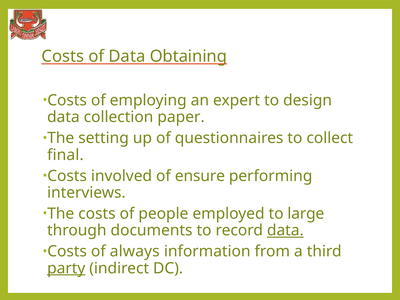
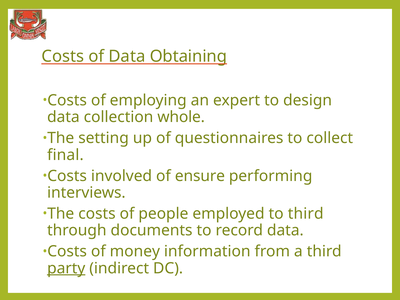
paper: paper -> whole (181, 117)
to large: large -> third (306, 214)
data underline: present -> none (285, 230)
always: always -> money (135, 251)
